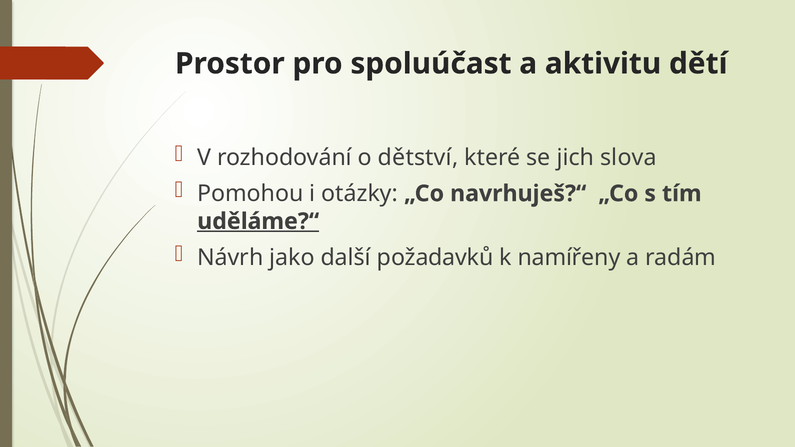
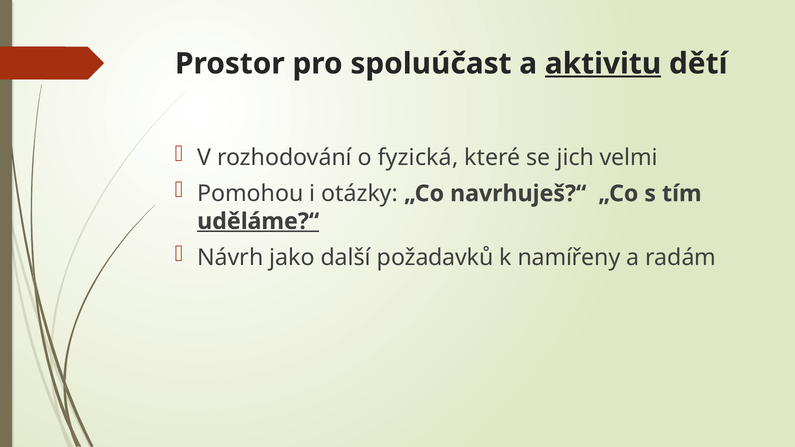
aktivitu underline: none -> present (603, 64)
dětství: dětství -> fyzická (418, 158)
slova: slova -> velmi (629, 158)
